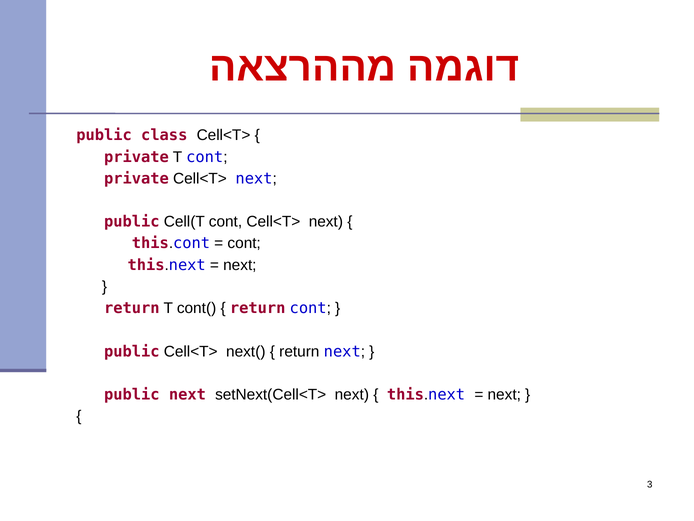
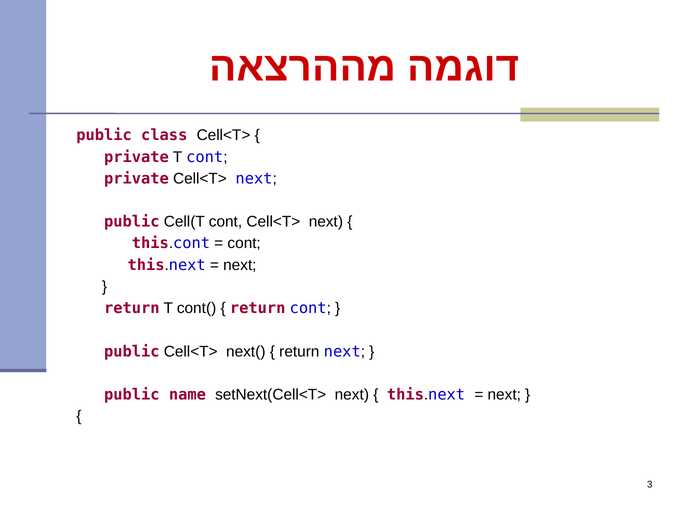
public next: next -> name (187, 394)
